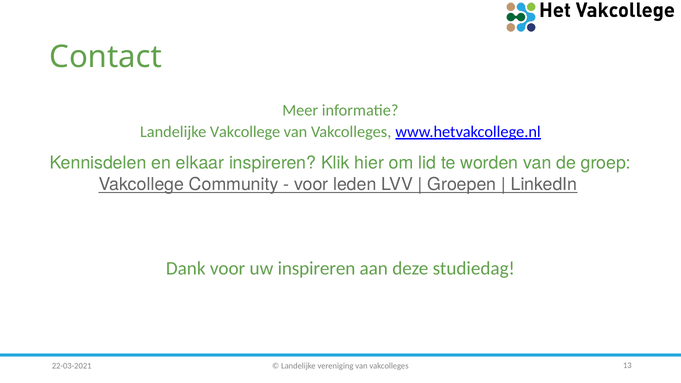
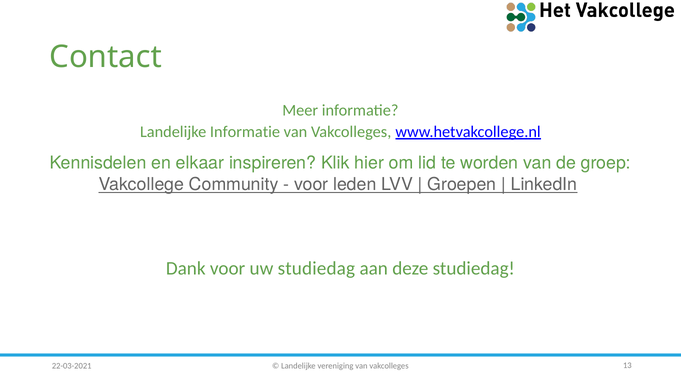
Landelijke Vakcollege: Vakcollege -> Informatie (245, 132)
uw inspireren: inspireren -> studiedag (316, 268)
